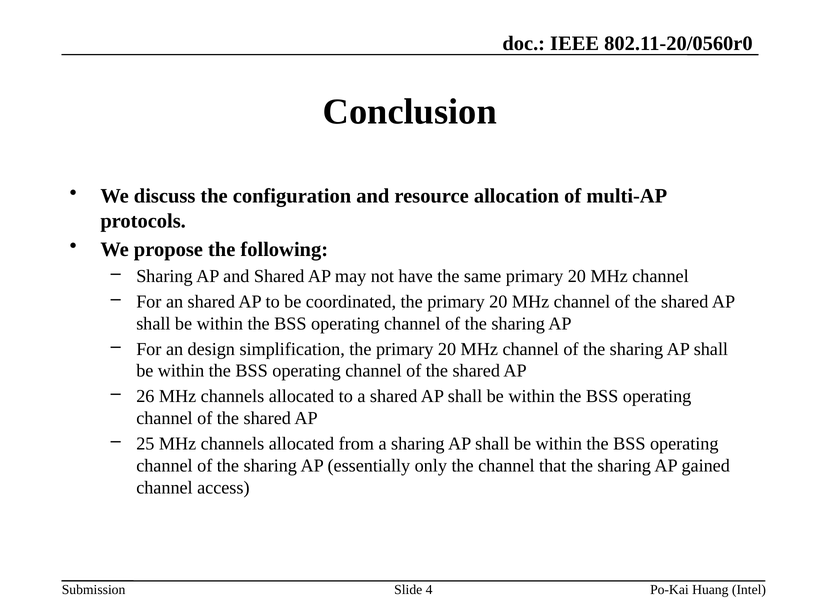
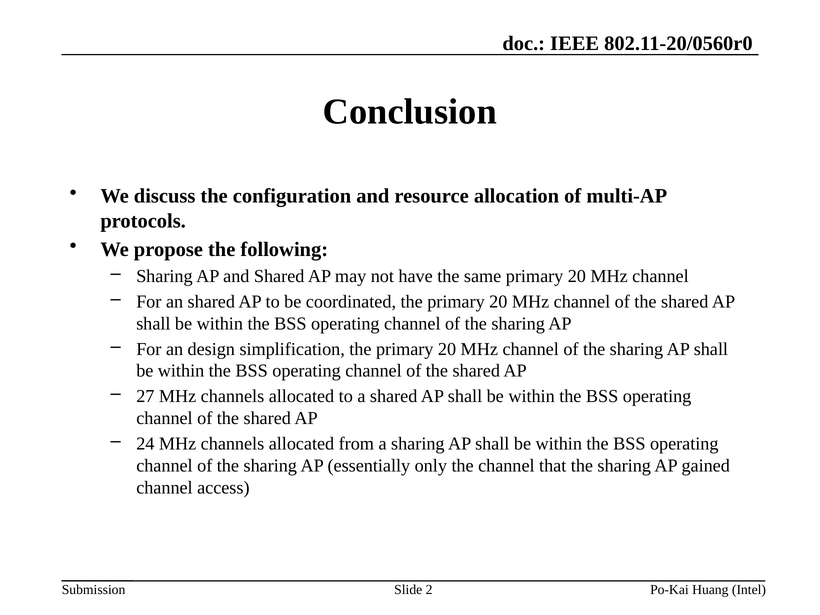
26: 26 -> 27 (145, 396)
25: 25 -> 24 (145, 444)
4: 4 -> 2 (429, 590)
